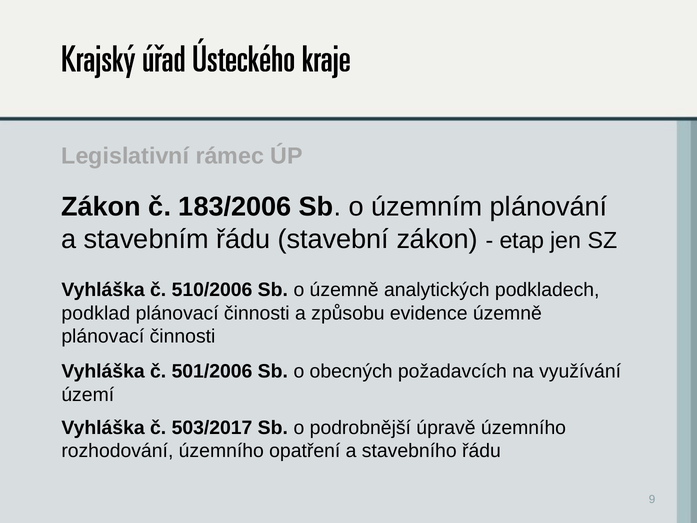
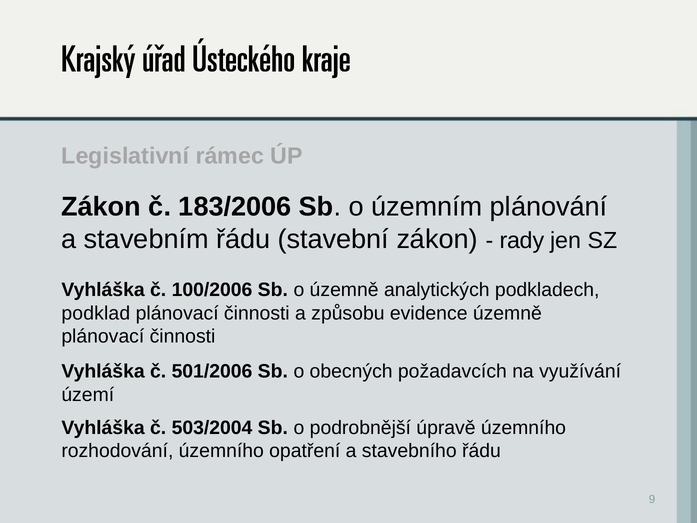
etap: etap -> rady (522, 241)
510/2006: 510/2006 -> 100/2006 (212, 290)
503/2017: 503/2017 -> 503/2004 (212, 427)
